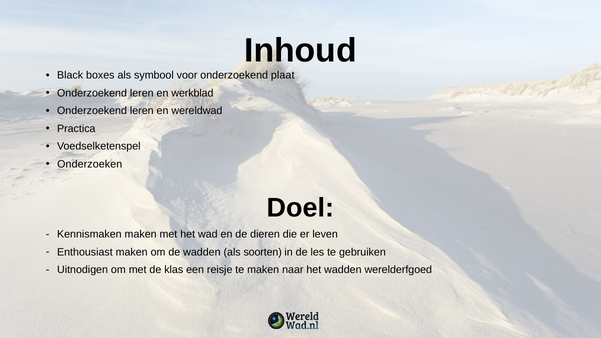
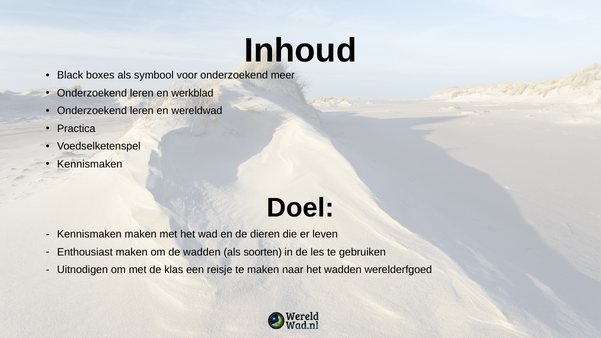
plaat: plaat -> meer (283, 75)
Onderzoeken: Onderzoeken -> Kennismaken (90, 164)
